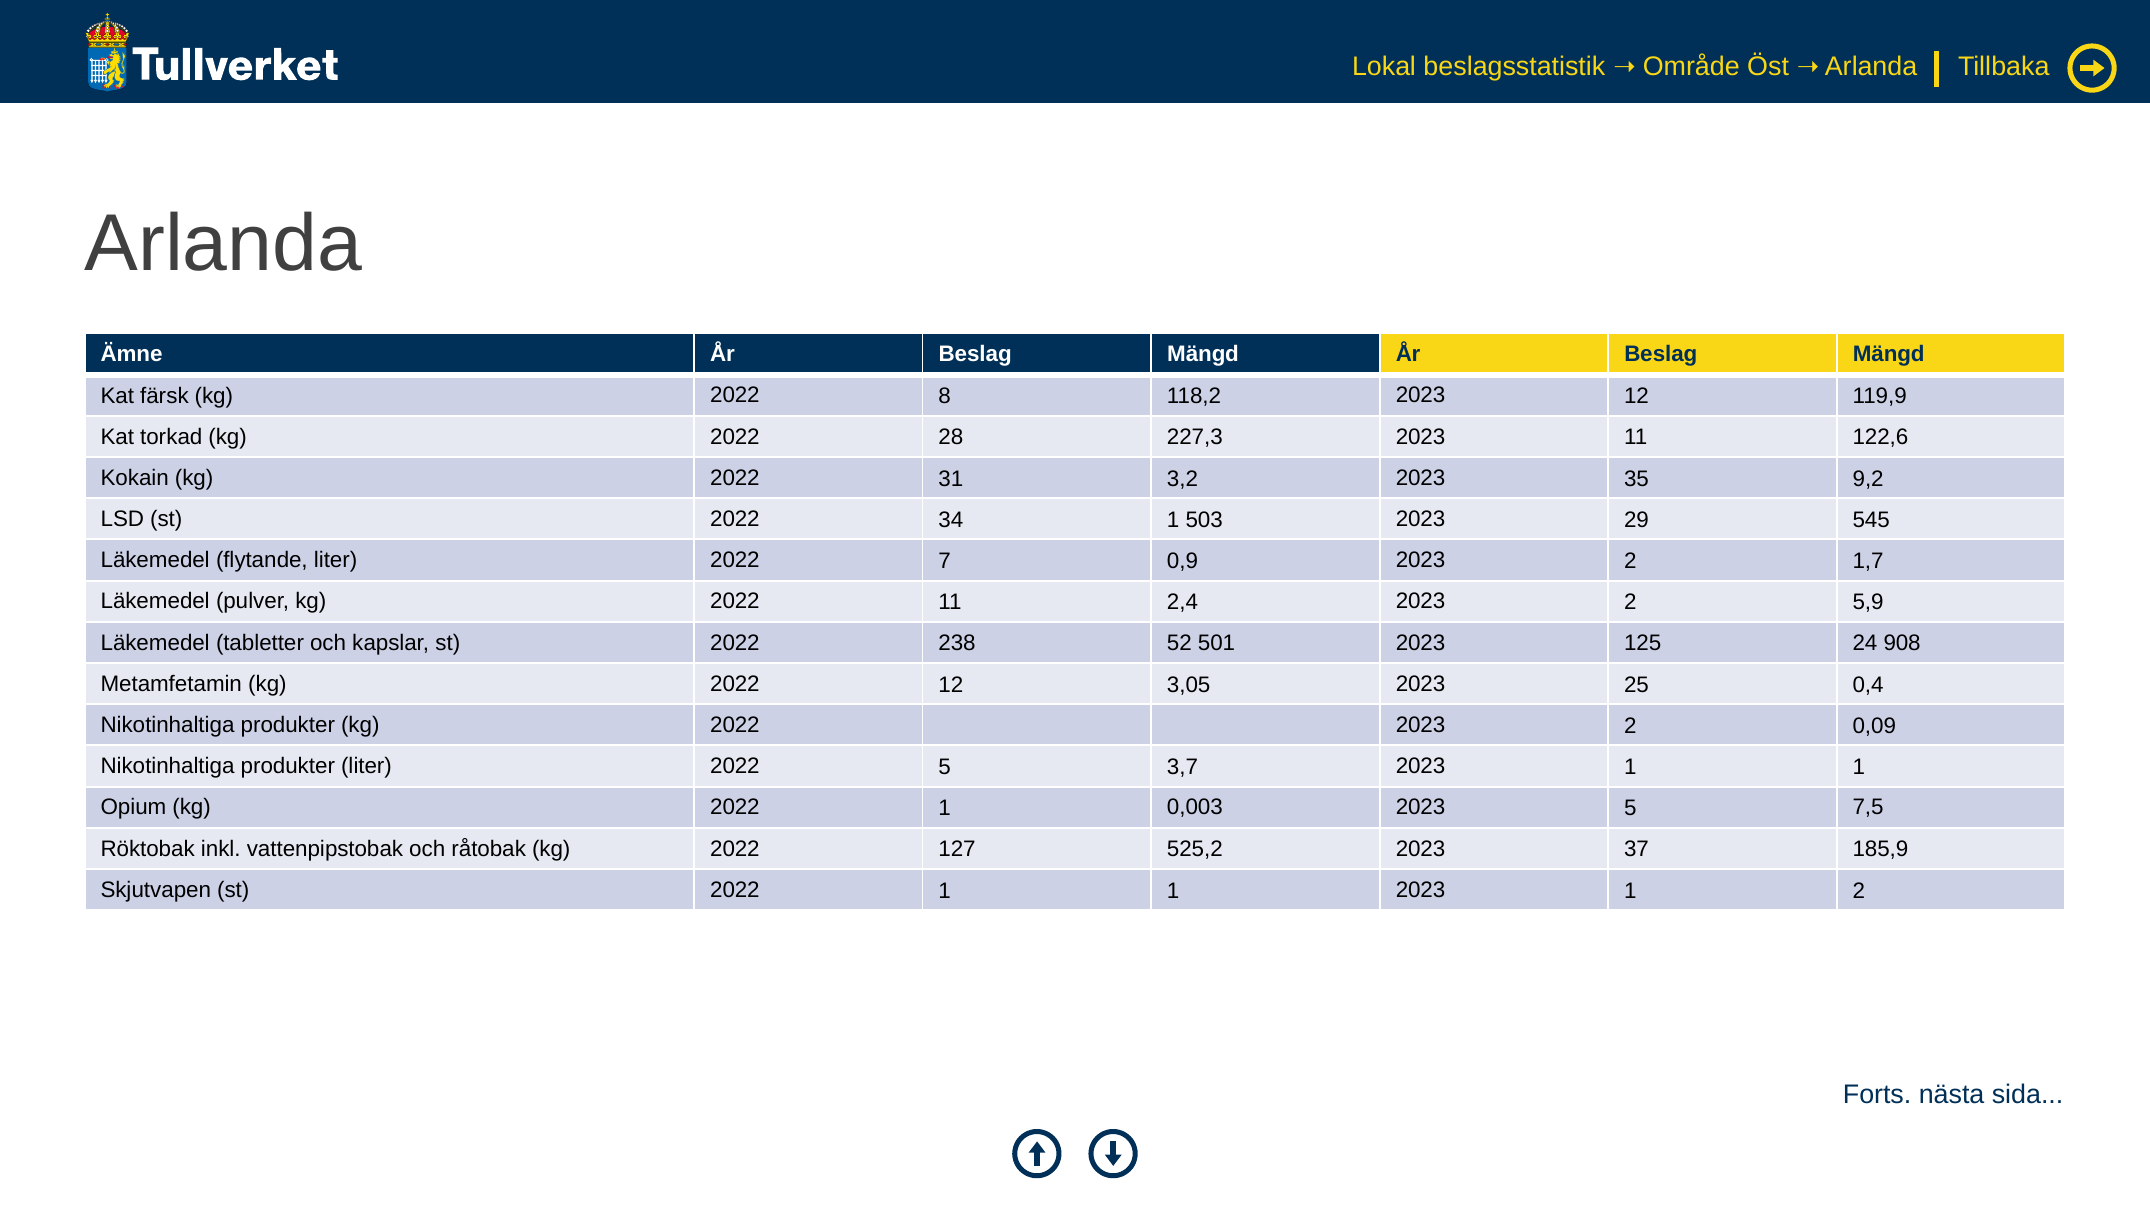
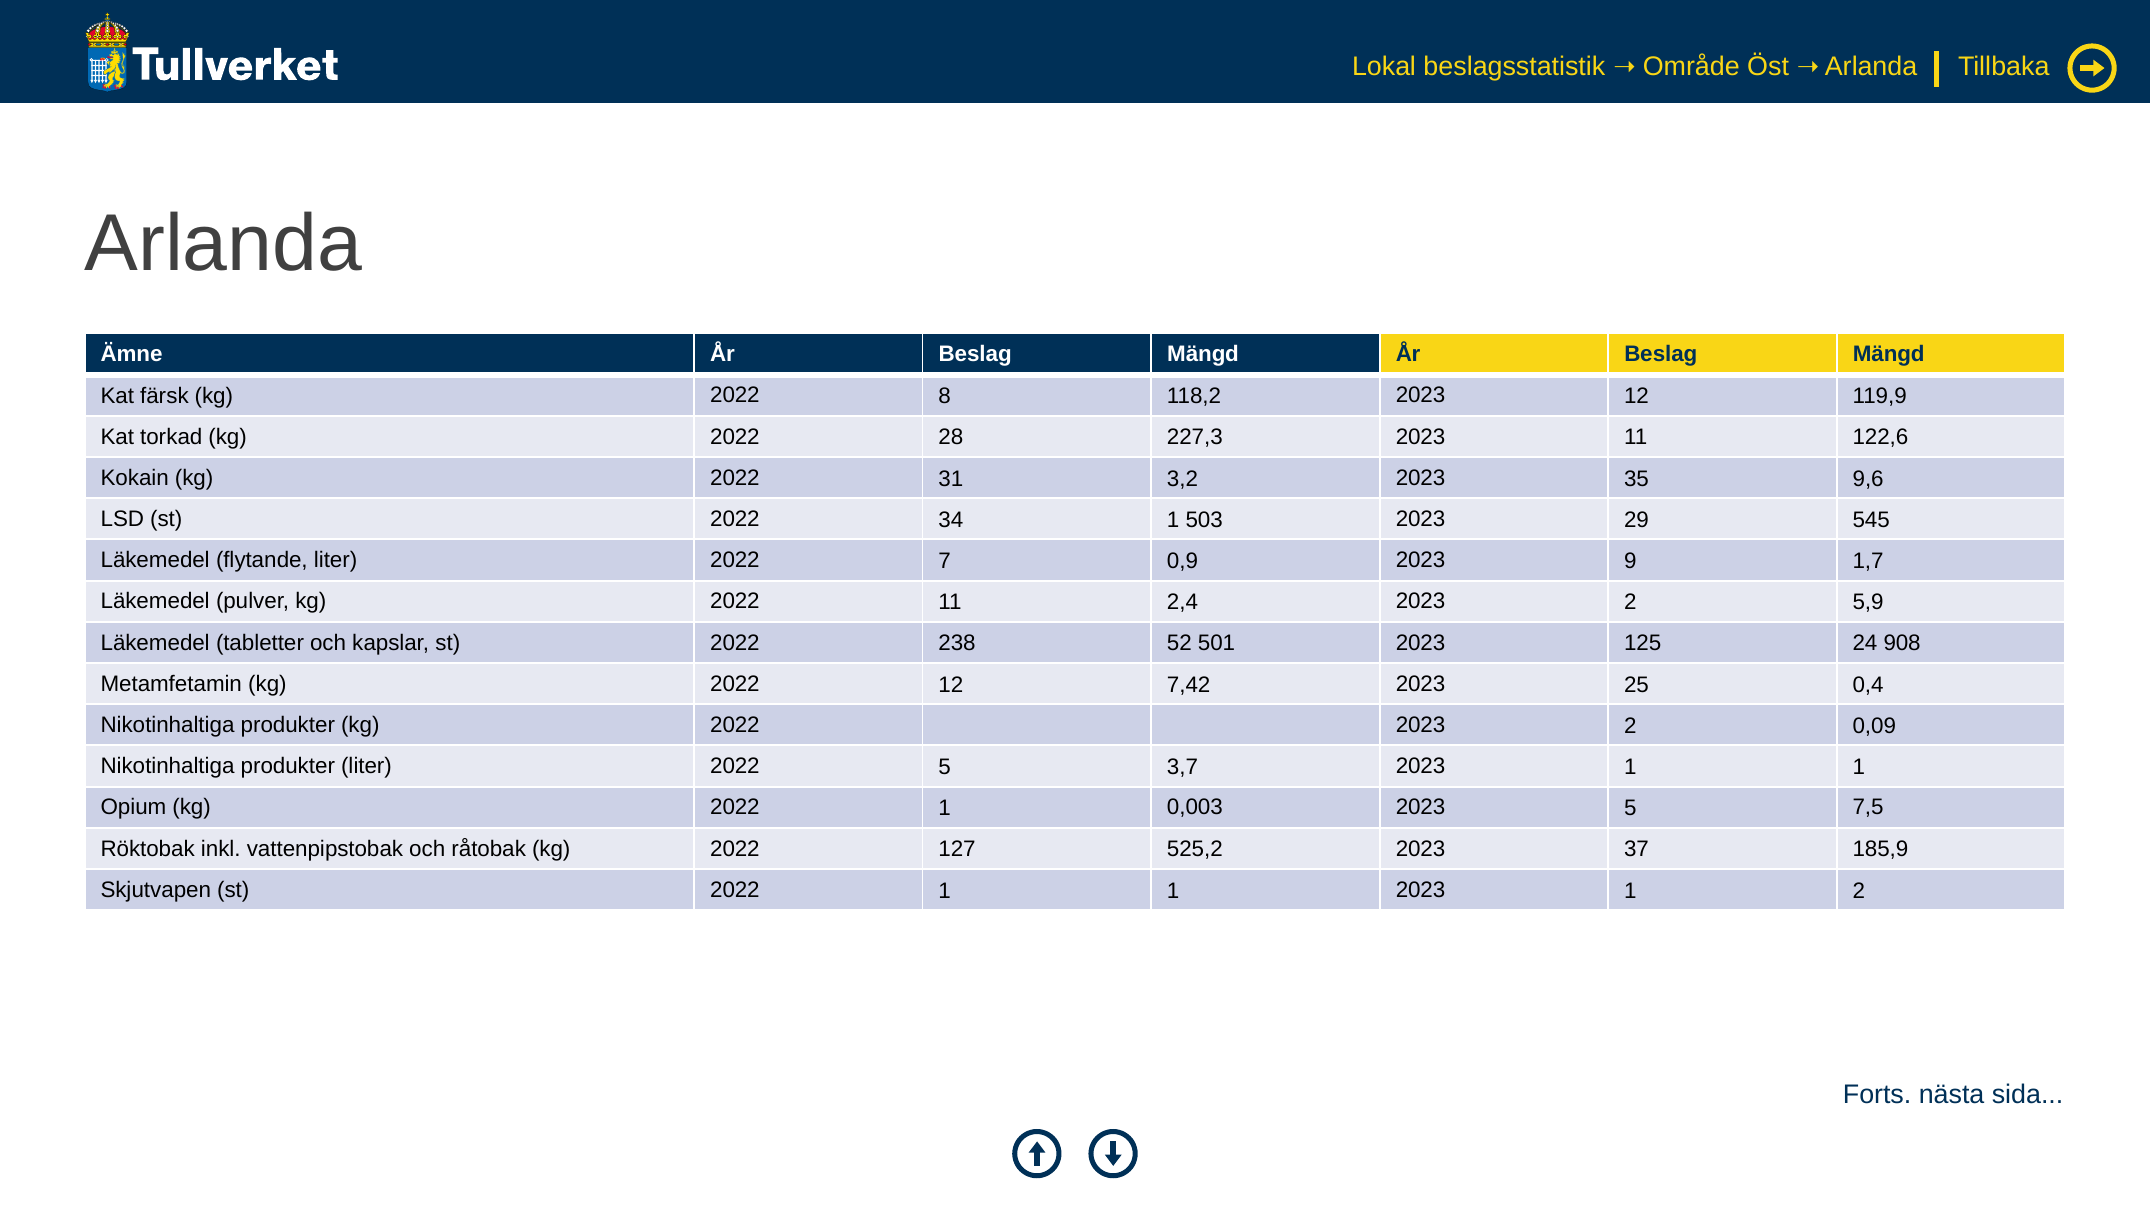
9,2: 9,2 -> 9,6 (1868, 479)
0,9 2023 2: 2 -> 9 (1630, 561)
3,05: 3,05 -> 7,42 (1189, 685)
